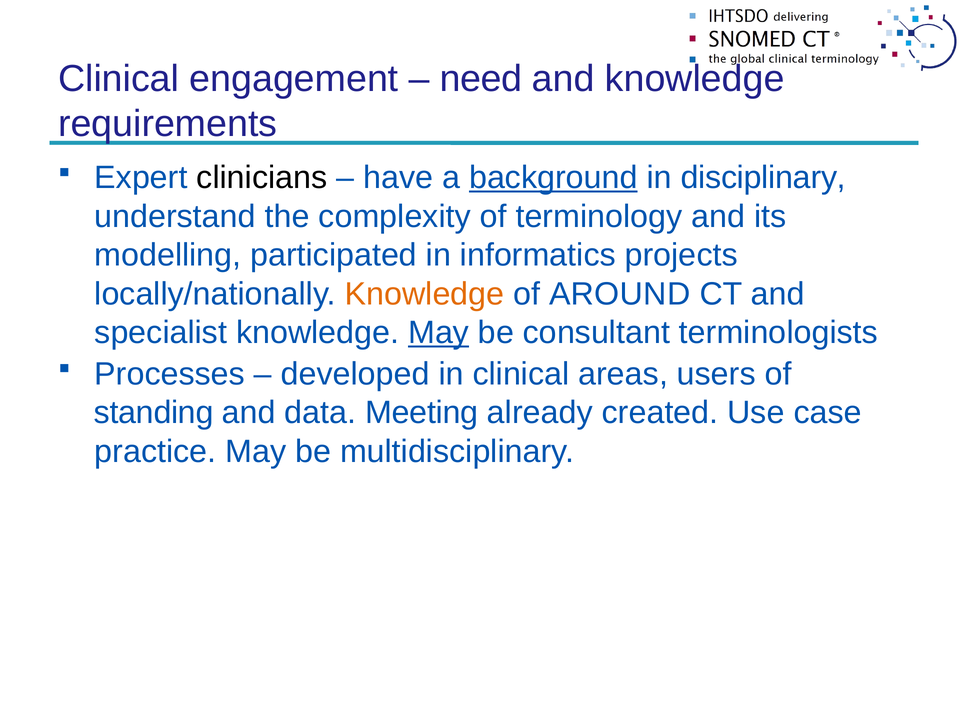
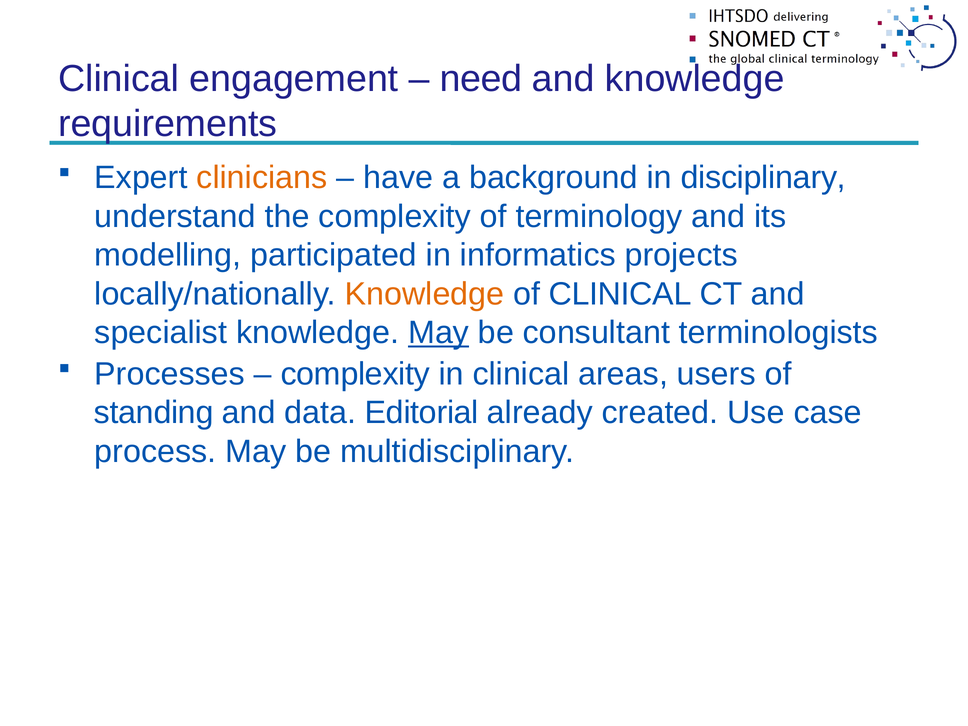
clinicians colour: black -> orange (262, 178)
background underline: present -> none (553, 178)
of AROUND: AROUND -> CLINICAL (620, 294)
developed: developed -> complexity (355, 374)
Meeting: Meeting -> Editorial (422, 413)
practice: practice -> process (155, 451)
